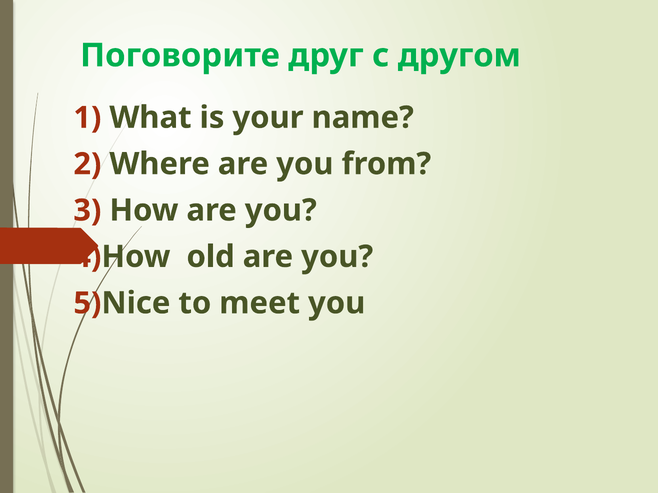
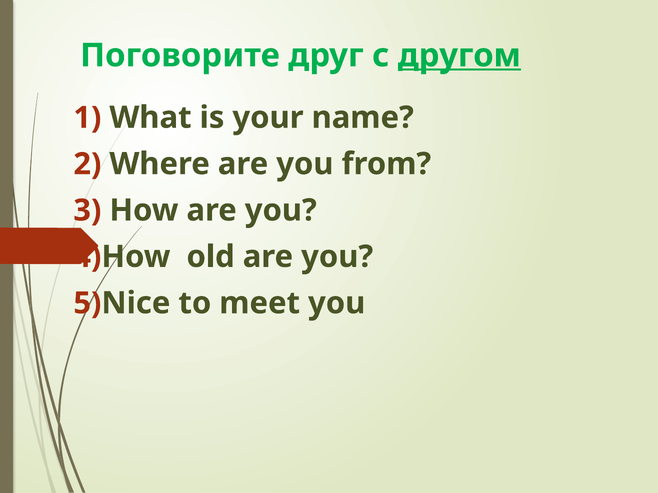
другом underline: none -> present (459, 56)
